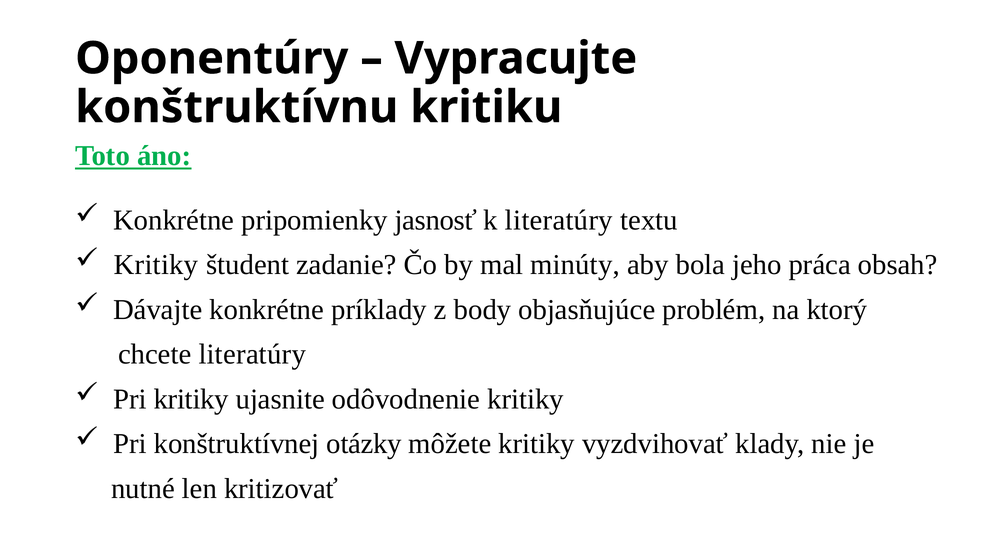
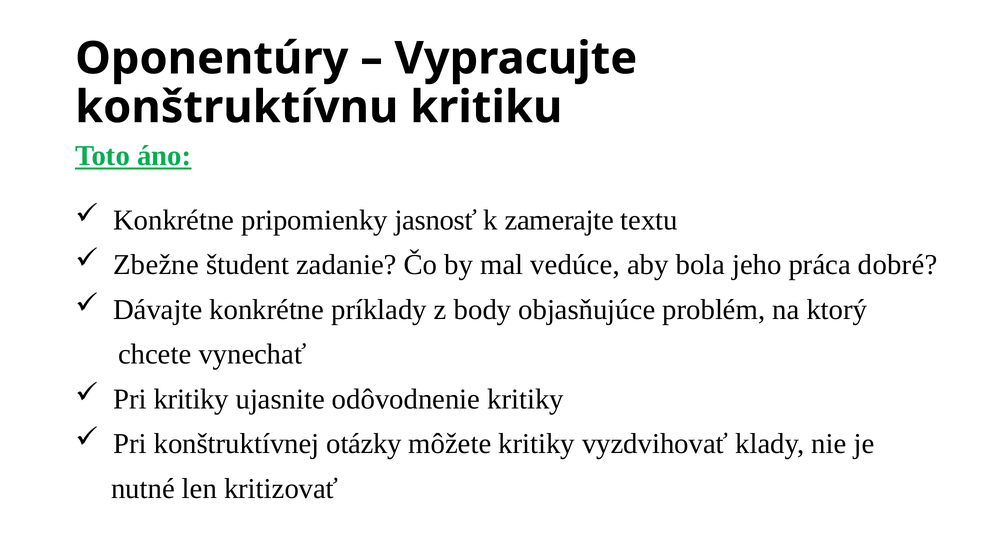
k literatúry: literatúry -> zamerajte (559, 220)
Kritiky: Kritiky -> Zbežne (156, 265)
minúty: minúty -> vedúce (575, 265)
obsah: obsah -> dobré (898, 265)
chcete literatúry: literatúry -> vynechať (252, 354)
